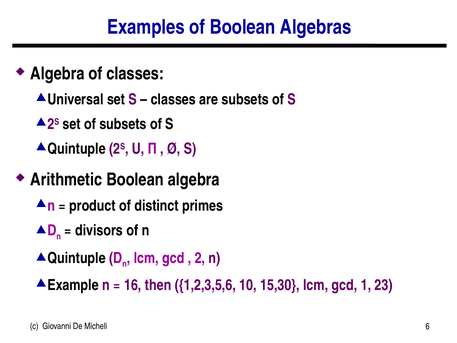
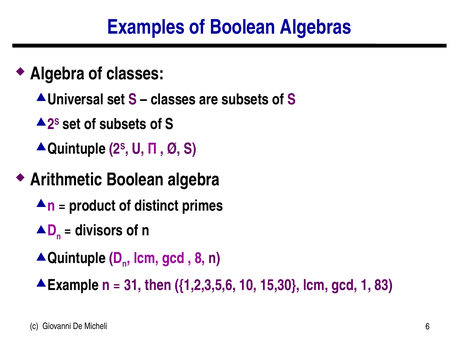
2: 2 -> 8 (200, 258)
16: 16 -> 31 (133, 285)
23: 23 -> 83 (384, 285)
